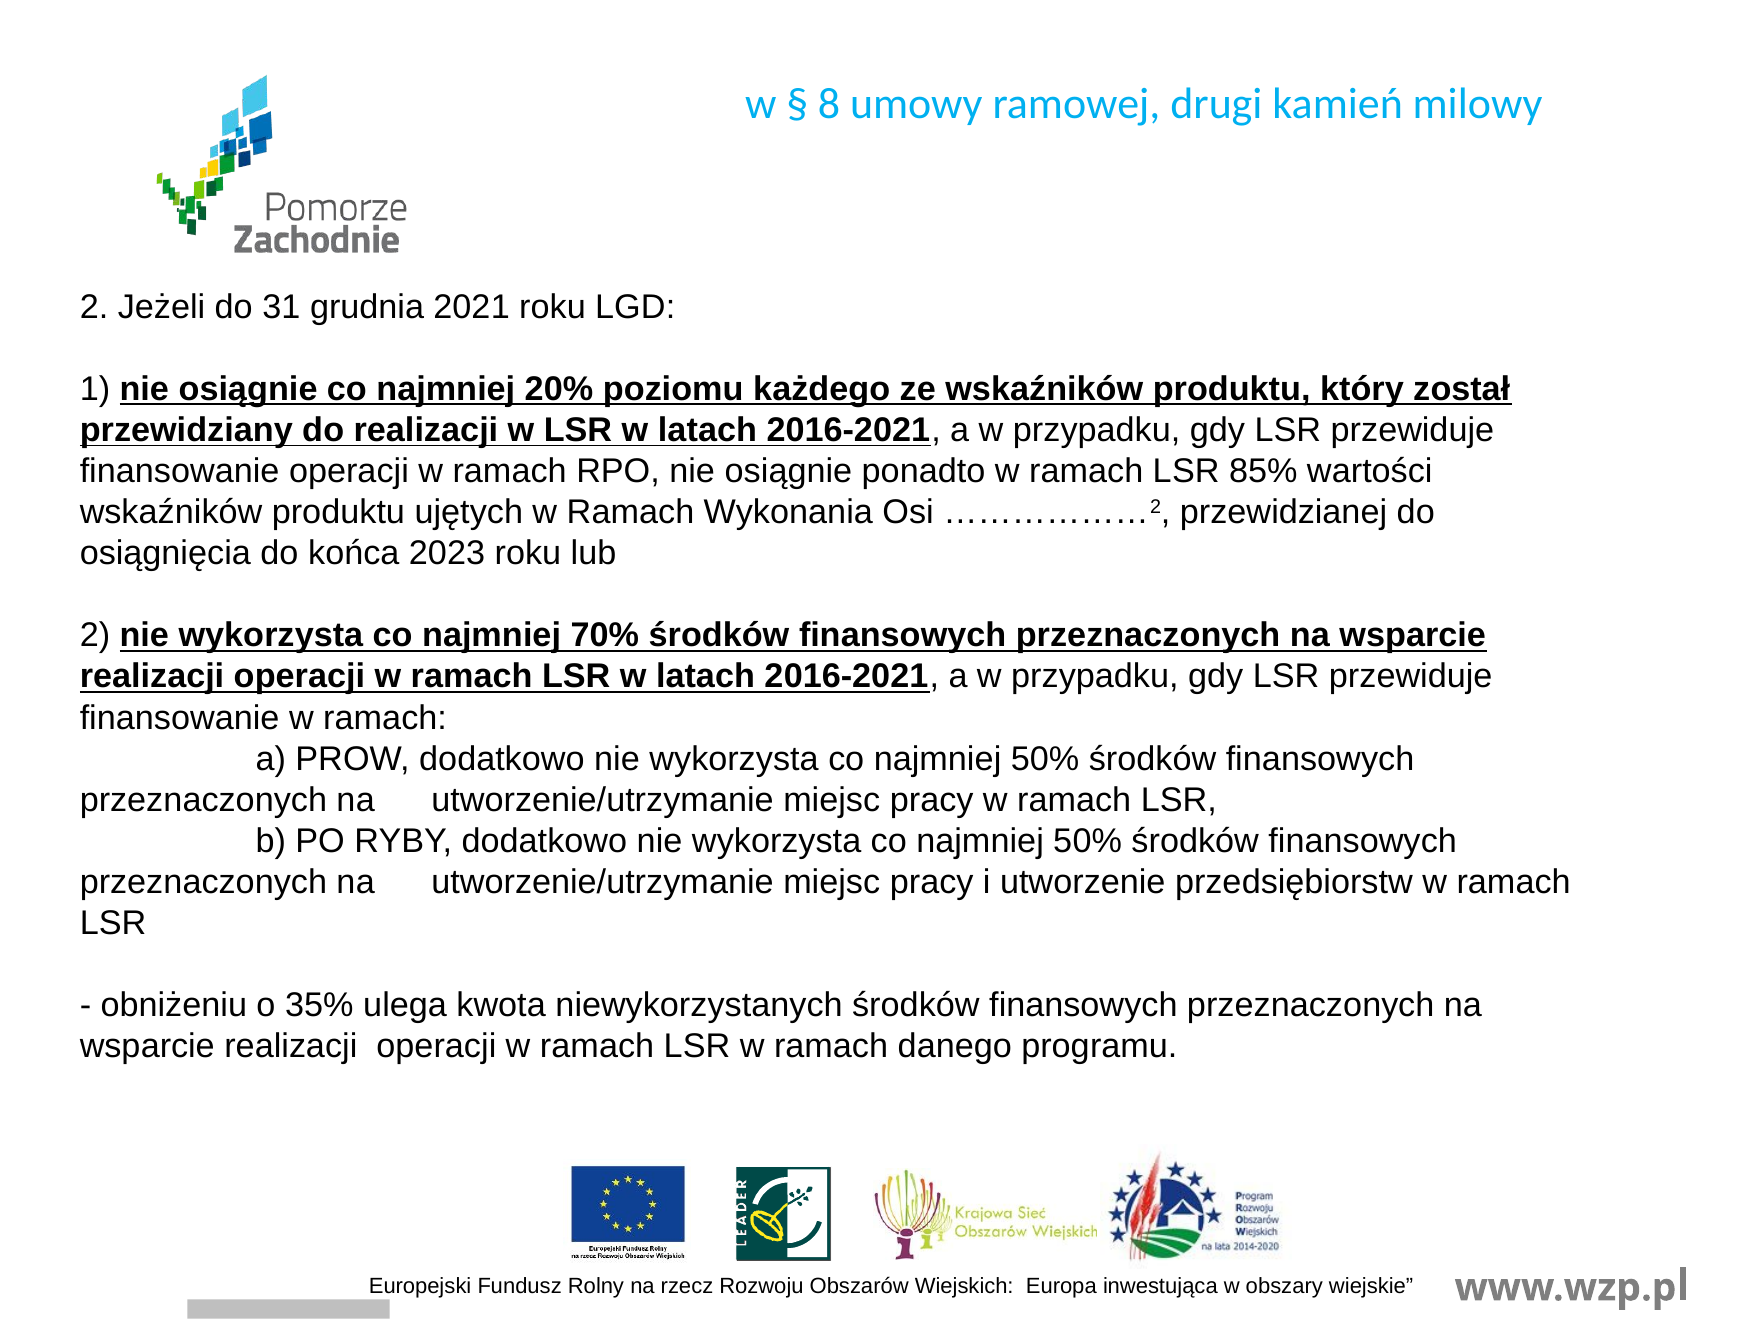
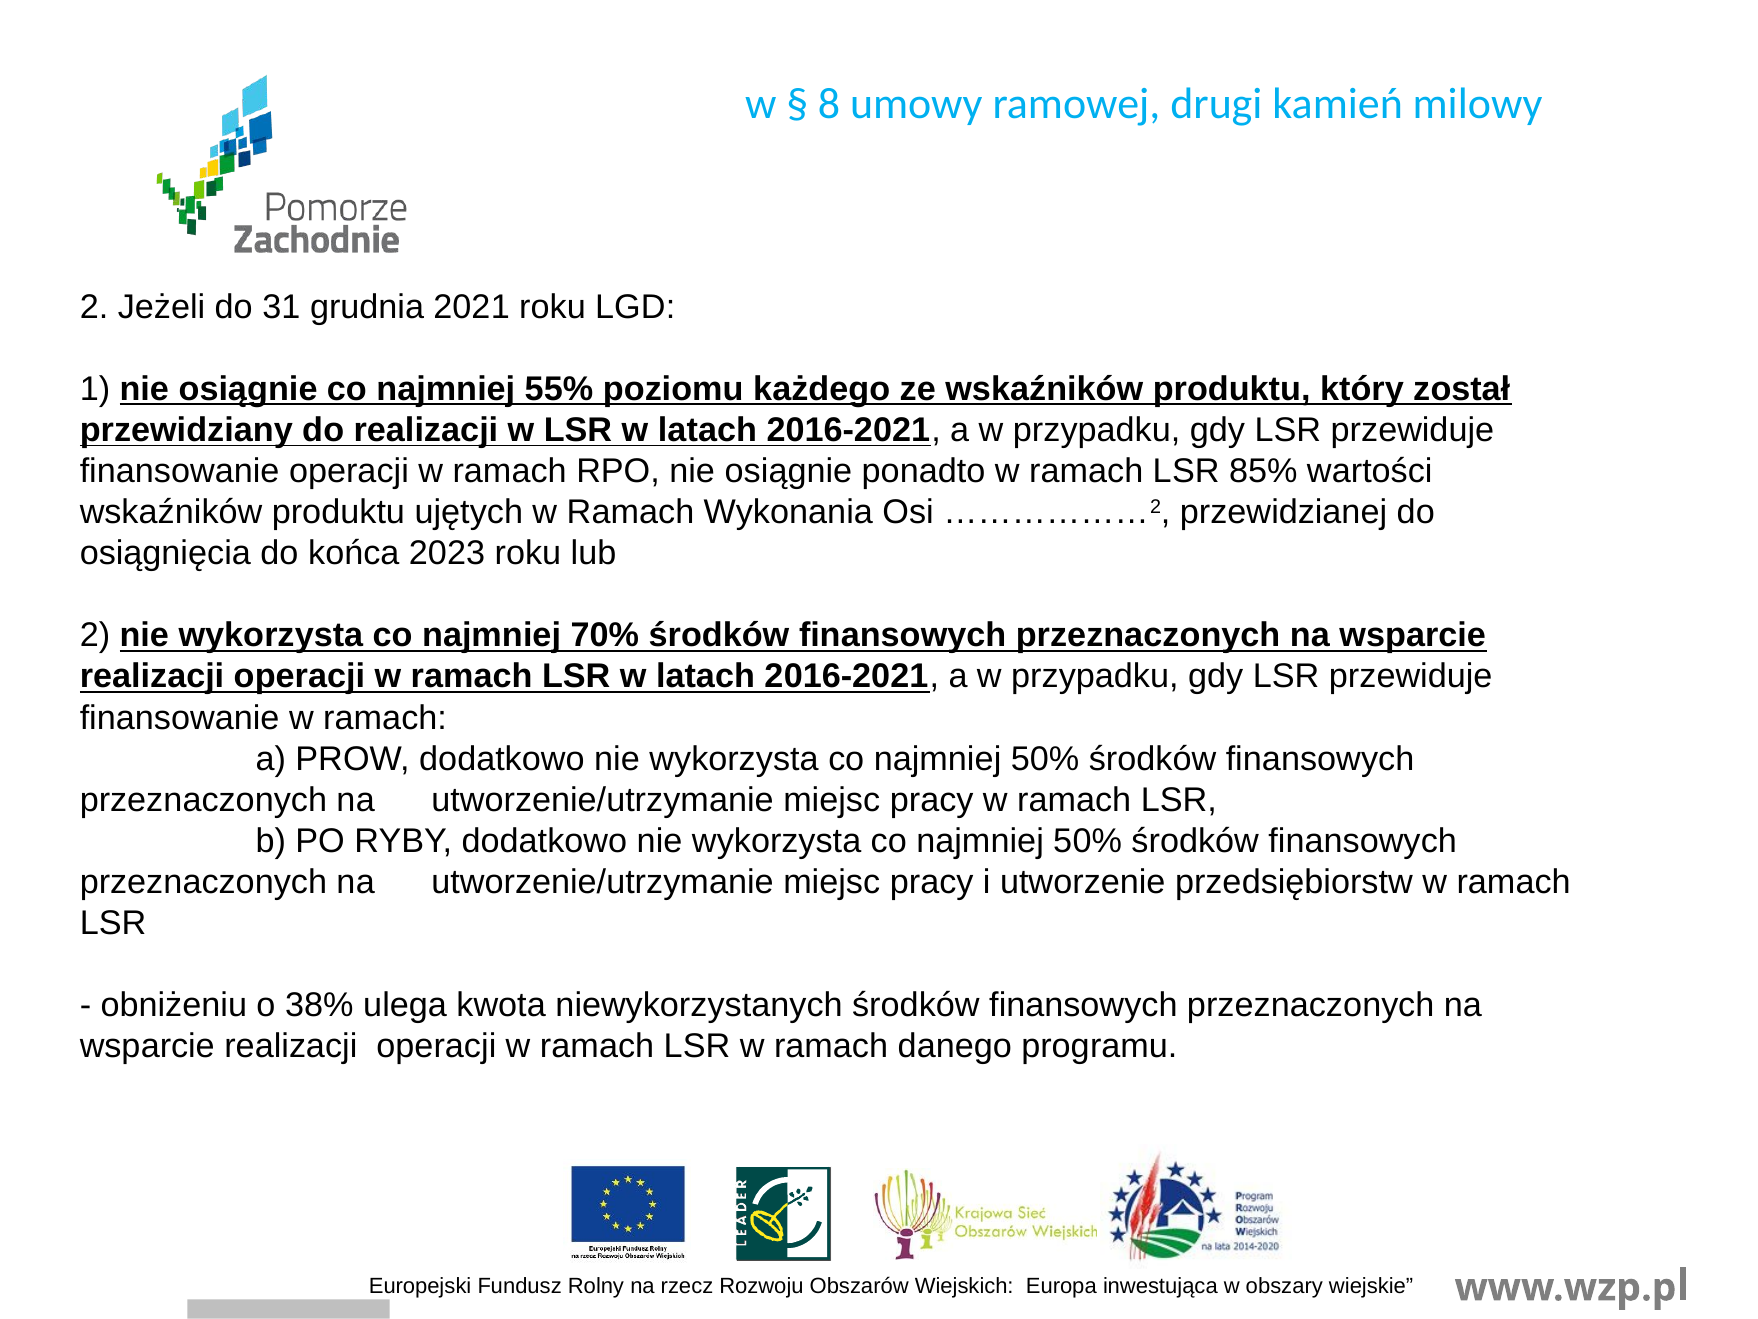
20%: 20% -> 55% (559, 389)
35%: 35% -> 38% (319, 1005)
